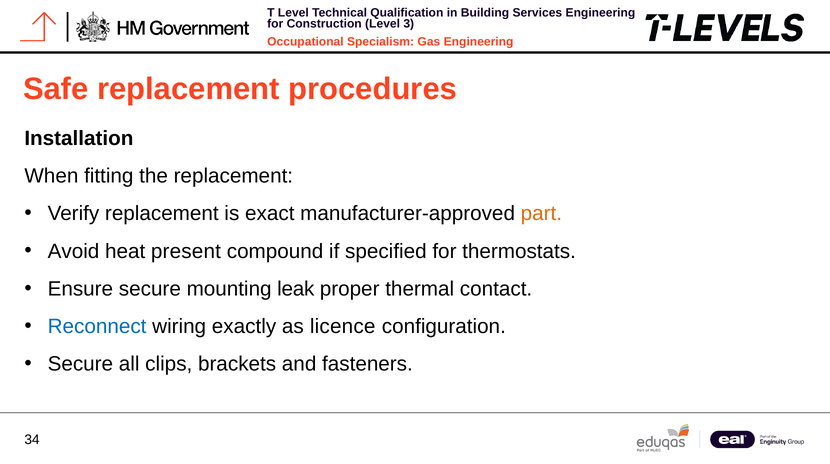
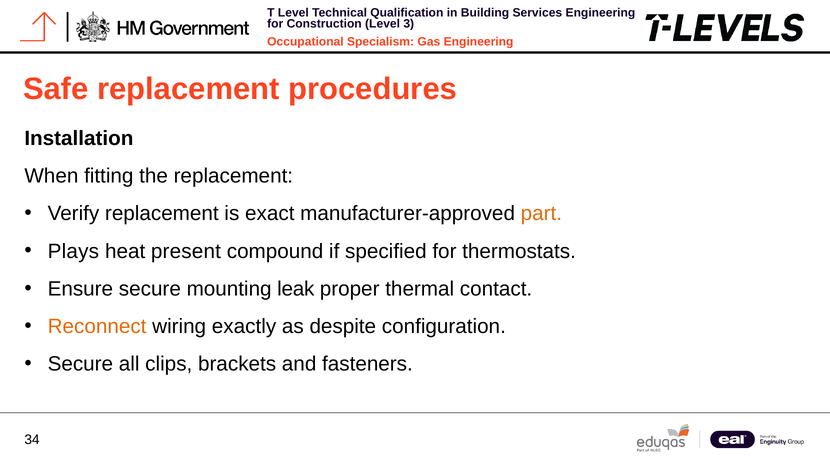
Avoid: Avoid -> Plays (73, 251)
Reconnect colour: blue -> orange (97, 326)
licence: licence -> despite (343, 326)
